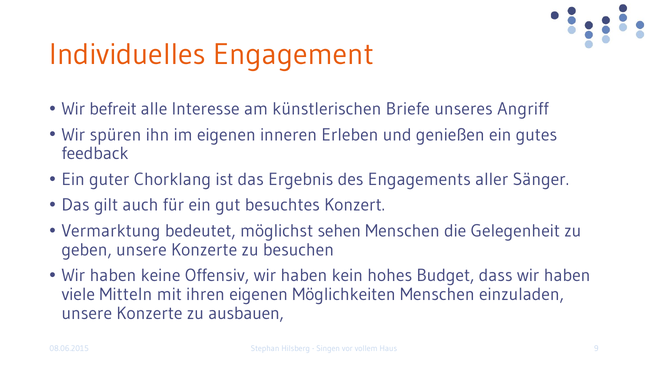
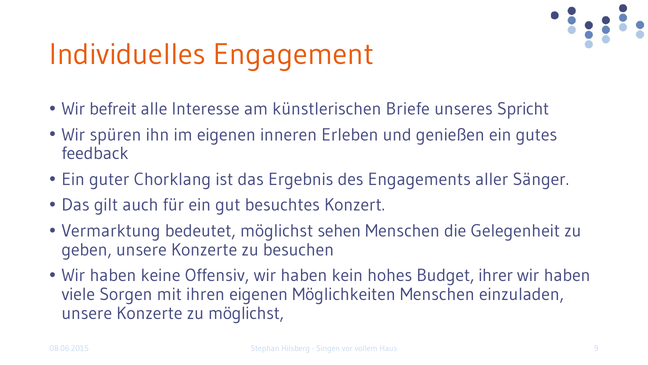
Angriff: Angriff -> Spricht (523, 109)
dass: dass -> ihrer (496, 275)
Mitteln: Mitteln -> Sorgen (126, 294)
zu ausbauen: ausbauen -> möglichst (246, 313)
